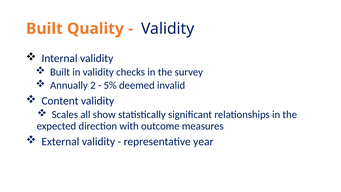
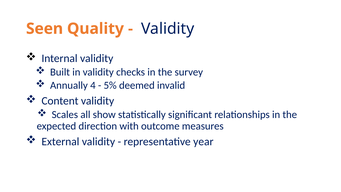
Built: Built -> Seen (45, 29)
2: 2 -> 4 (93, 85)
